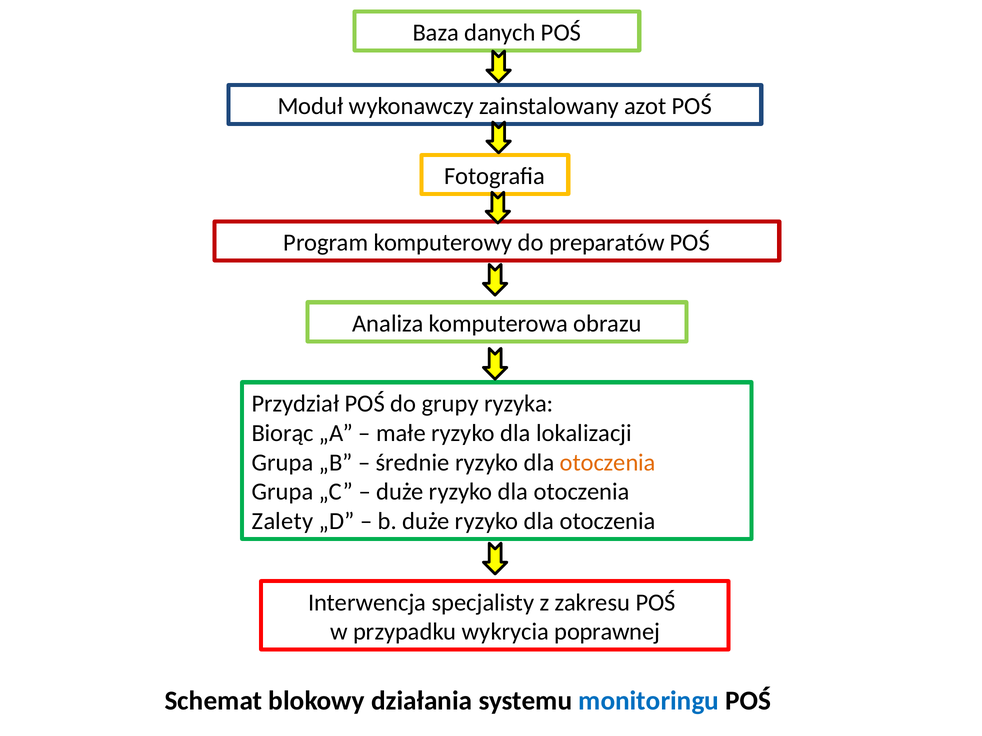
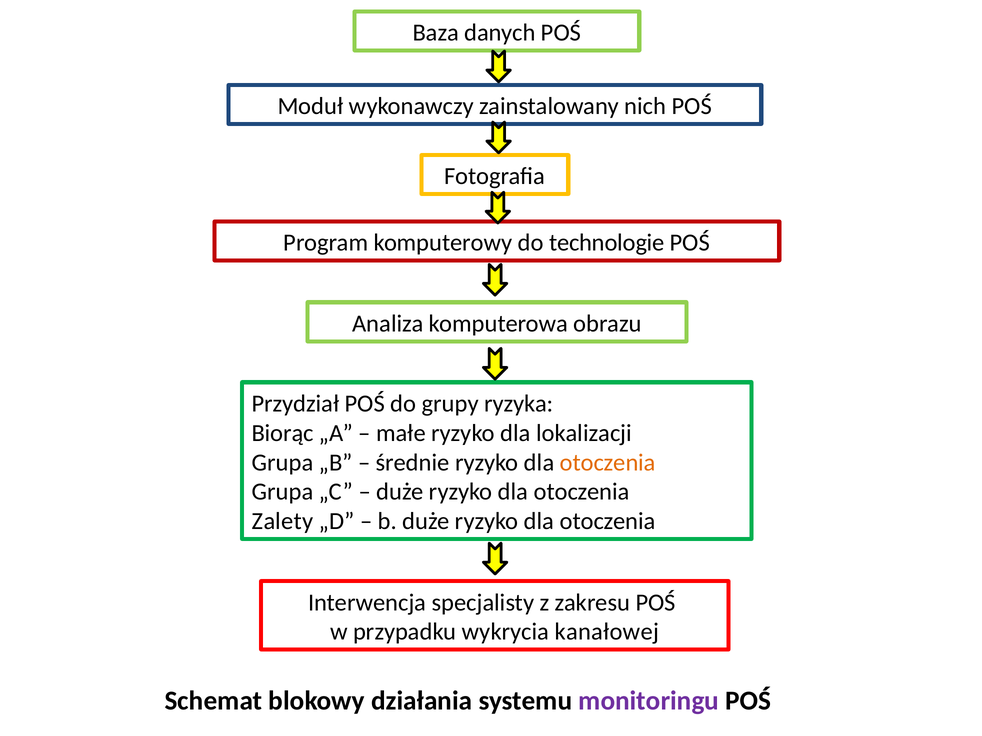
azot: azot -> nich (645, 106)
preparatów: preparatów -> technologie (607, 243)
poprawnej: poprawnej -> kanałowej (607, 632)
monitoringu colour: blue -> purple (649, 701)
